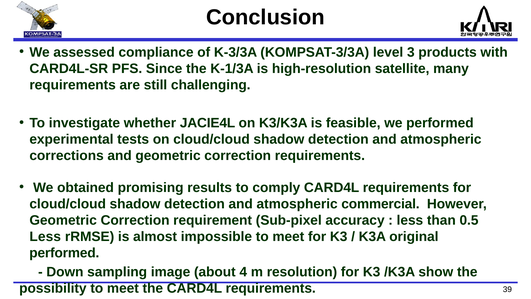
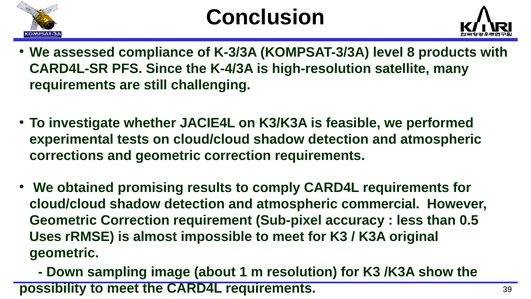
3: 3 -> 8 (411, 52)
K-1/3A: K-1/3A -> K-4/3A (232, 68)
Less: Less -> Uses (45, 236)
performed: performed -> geometric (64, 253)
4: 4 -> 1 (243, 272)
